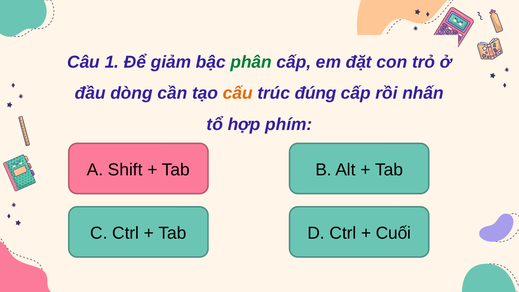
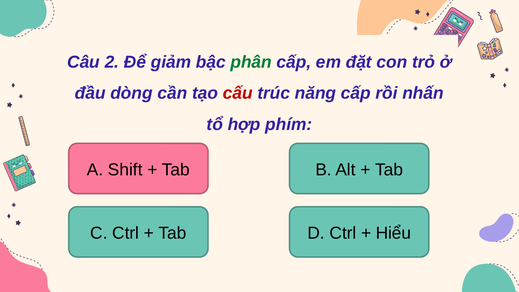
1: 1 -> 2 (112, 62)
cấu colour: orange -> red (238, 93)
đúng: đúng -> năng (316, 93)
Cuối: Cuối -> Hiểu (394, 233)
